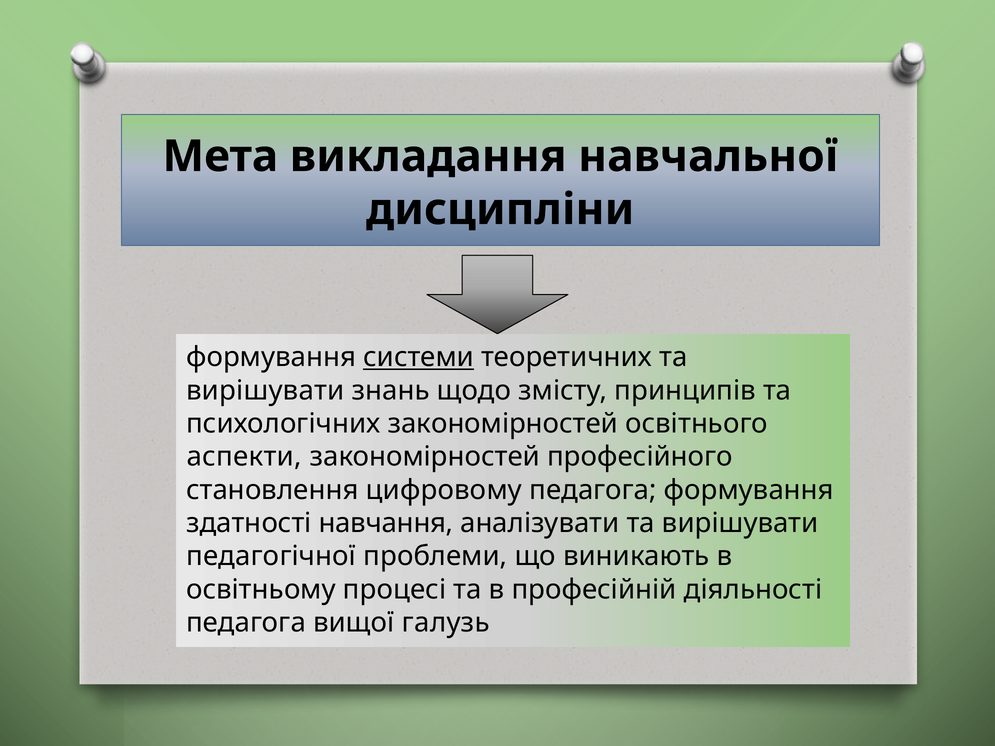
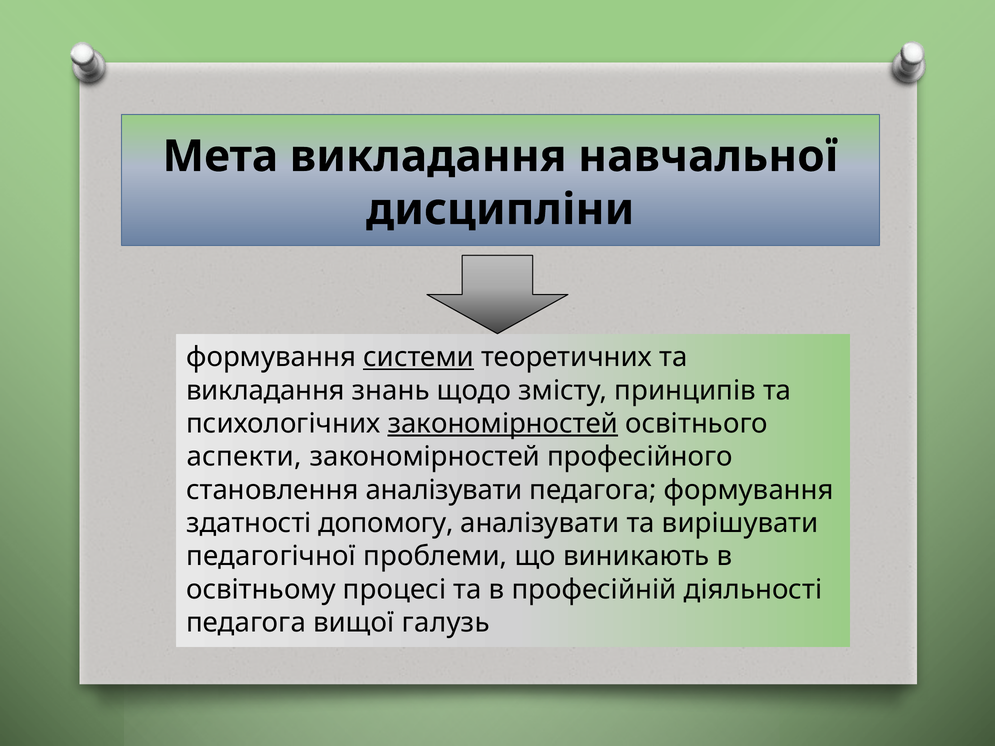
вирішувати: вирішувати -> викладання (265, 391)
закономірностей underline: none -> present (503, 424)
становлення цифровому: цифровому -> аналізувати (444, 490)
навчання: навчання -> допомогу (386, 523)
